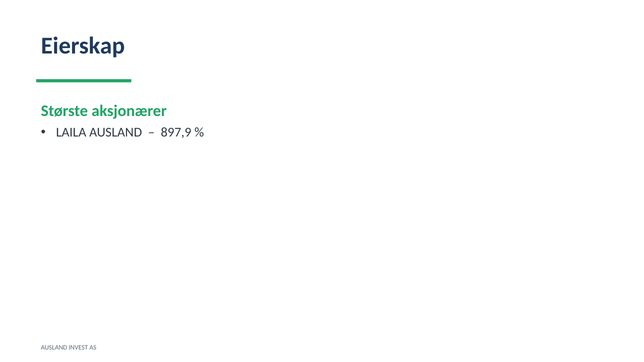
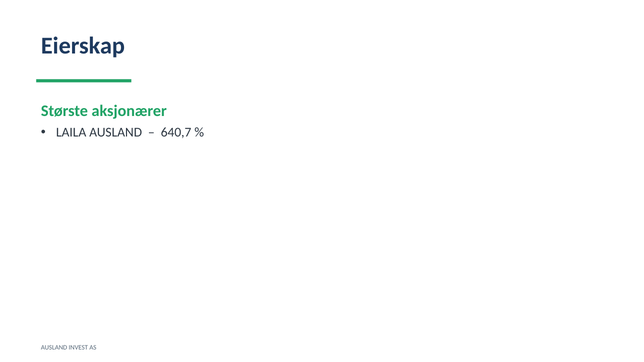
897,9: 897,9 -> 640,7 (176, 132)
